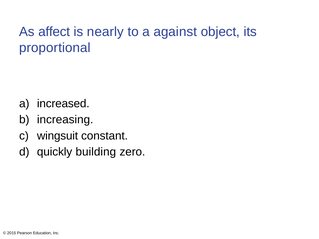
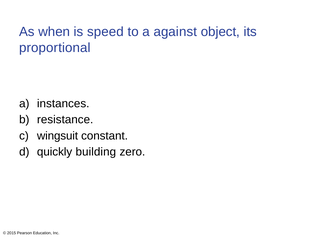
affect: affect -> when (54, 32)
nearly: nearly -> speed (105, 32)
increased: increased -> instances (63, 104)
increasing: increasing -> resistance (65, 120)
